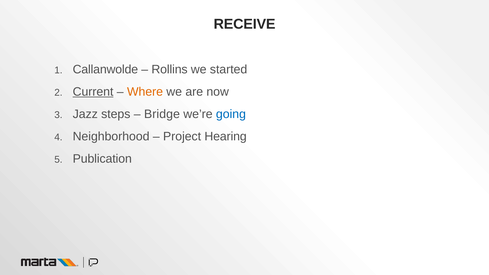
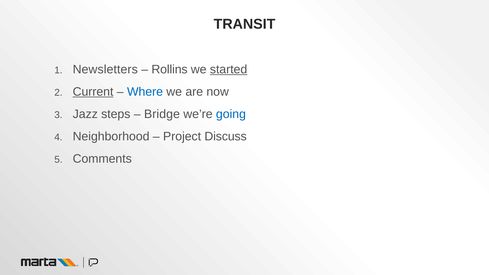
RECEIVE: RECEIVE -> TRANSIT (245, 24)
Callanwolde: Callanwolde -> Newsletters (105, 70)
started underline: none -> present (229, 70)
Where colour: orange -> blue (145, 92)
Hearing: Hearing -> Discuss (226, 137)
Publication: Publication -> Comments (102, 159)
